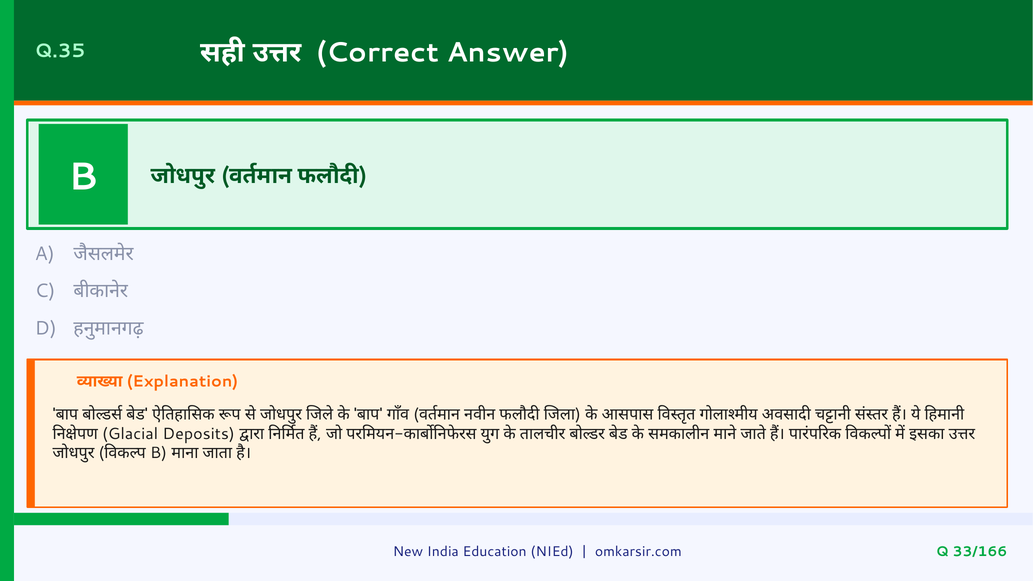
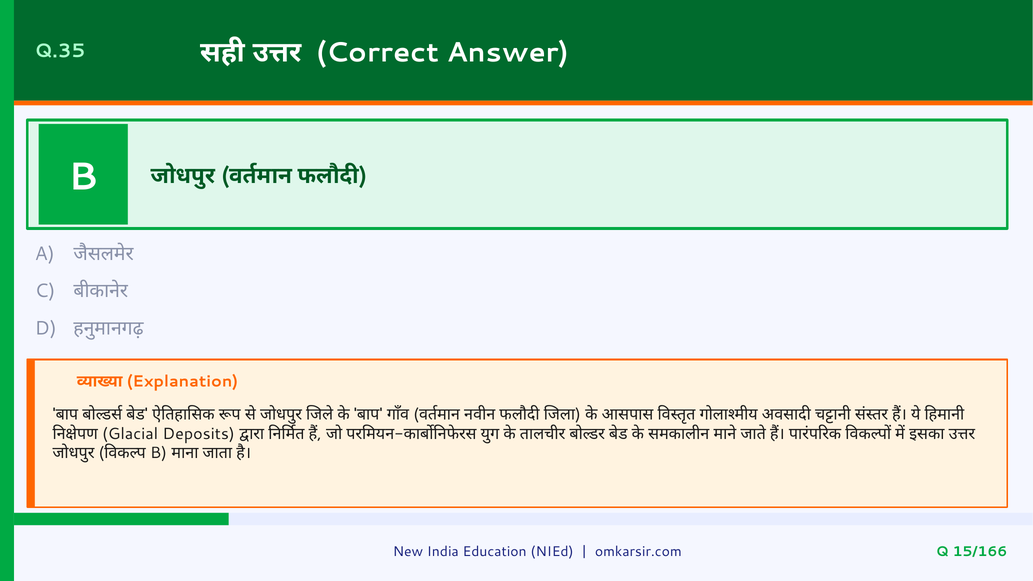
33/166: 33/166 -> 15/166 (980, 552)
